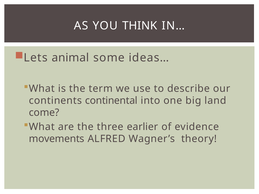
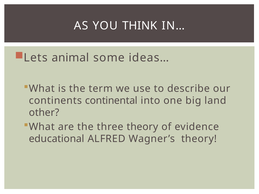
come: come -> other (44, 113)
three earlier: earlier -> theory (142, 127)
movements: movements -> educational (57, 139)
